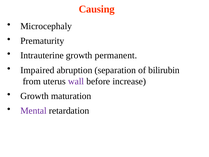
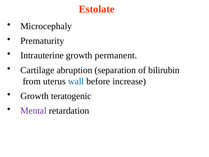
Causing: Causing -> Estolate (97, 9)
Impaired: Impaired -> Cartilage (37, 70)
wall colour: purple -> blue (76, 81)
maturation: maturation -> teratogenic (71, 96)
